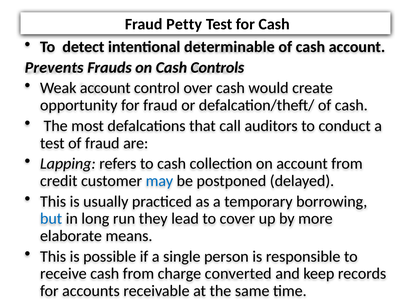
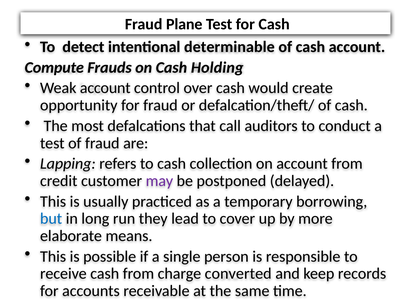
Petty: Petty -> Plane (184, 24)
Prevents: Prevents -> Compute (54, 68)
Controls: Controls -> Holding (217, 68)
may colour: blue -> purple (159, 181)
